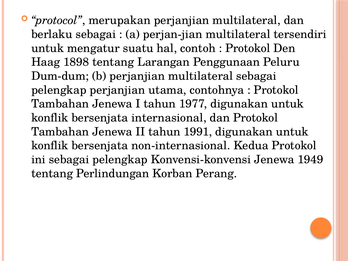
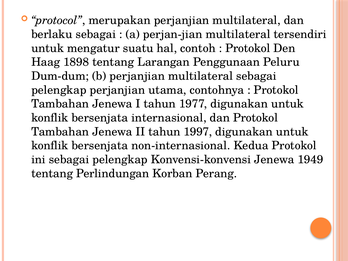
1991: 1991 -> 1997 (198, 132)
